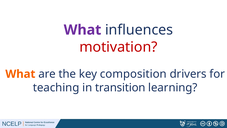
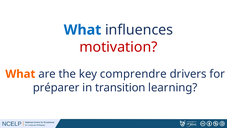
What colour: purple -> blue (83, 30)
composition: composition -> comprendre (133, 74)
teaching: teaching -> préparer (56, 87)
